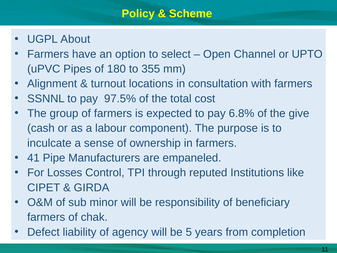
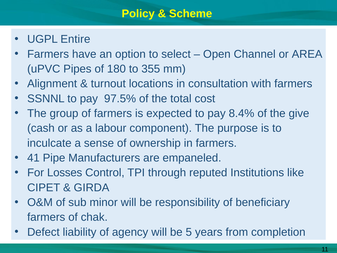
About: About -> Entire (75, 39)
UPTO: UPTO -> AREA (307, 54)
6.8%: 6.8% -> 8.4% (242, 113)
